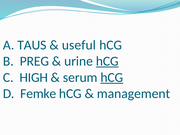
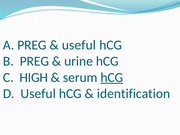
A TAUS: TAUS -> PREG (32, 45)
hCG underline: present -> none (107, 61)
D Femke: Femke -> Useful (38, 94)
management: management -> identification (134, 94)
